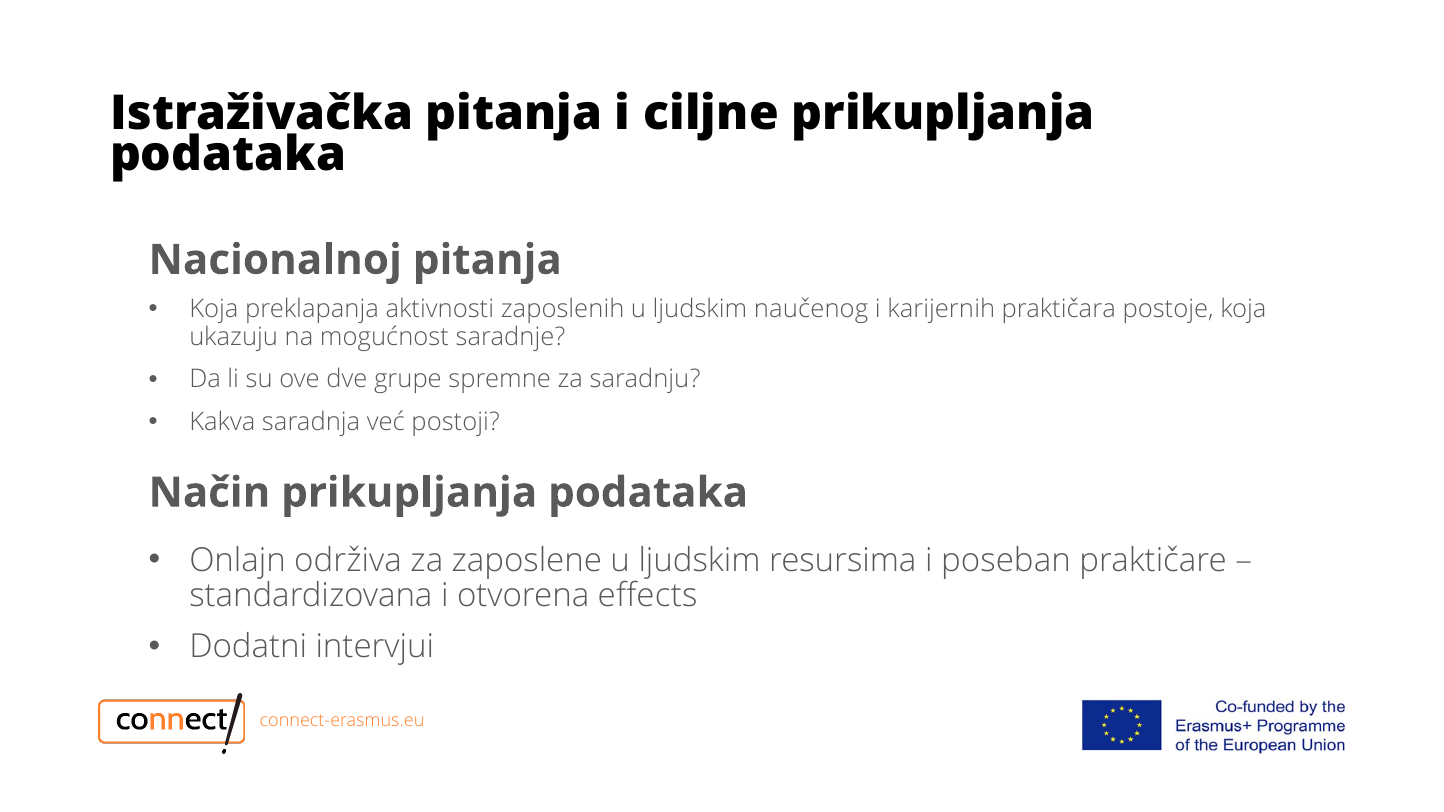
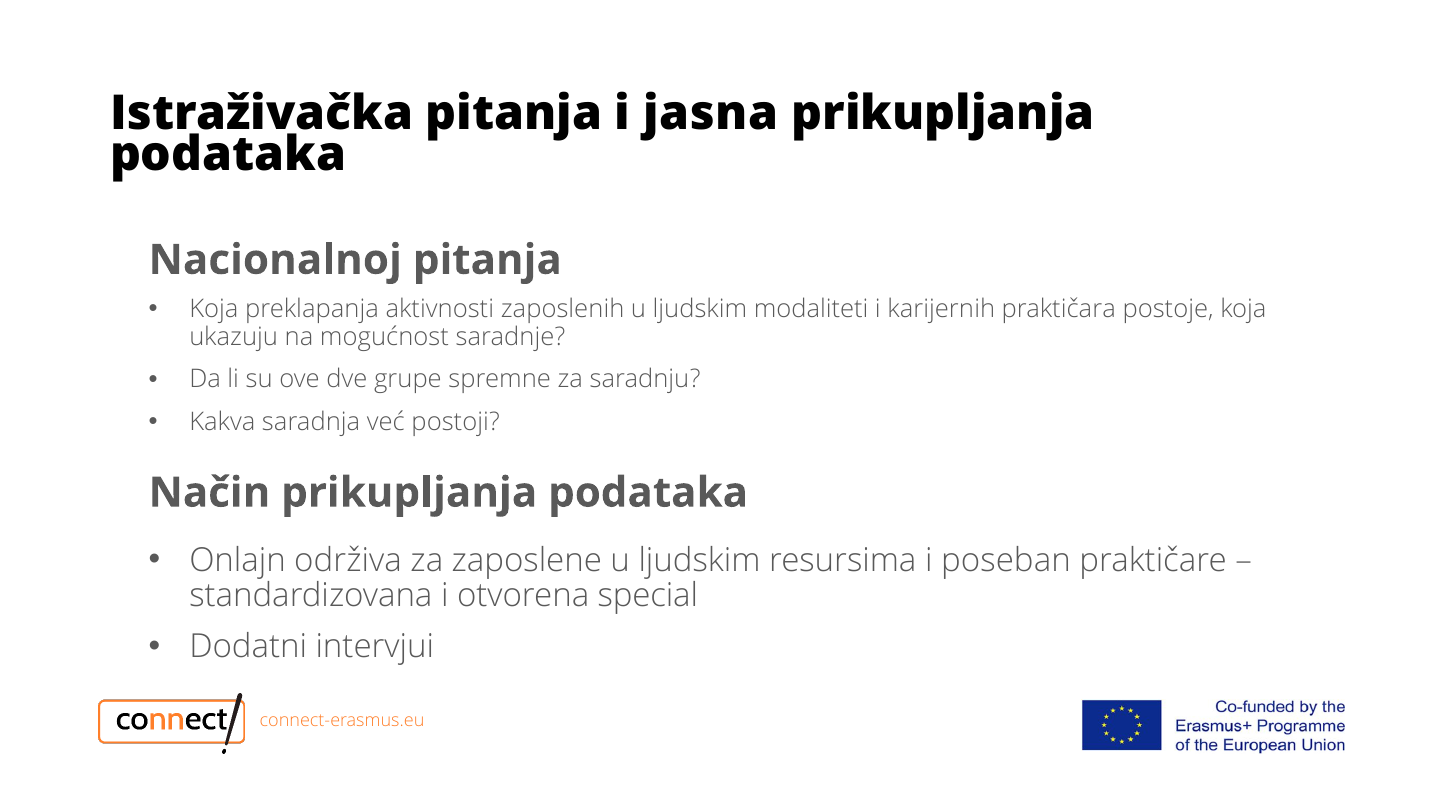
ciljne: ciljne -> jasna (711, 113)
naučenog: naučenog -> modaliteti (811, 309)
effects: effects -> special (648, 596)
